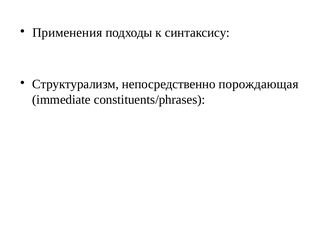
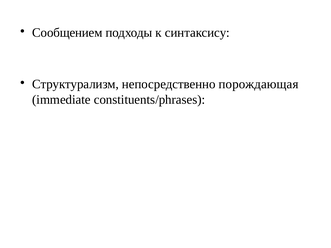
Применения: Применения -> Сообщением (67, 33)
